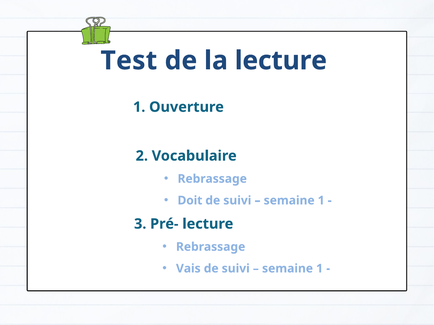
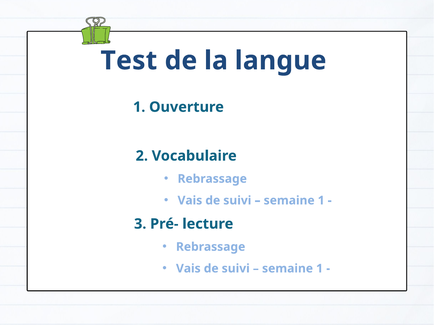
la lecture: lecture -> langue (281, 61)
Doit: Doit -> Vais (190, 201)
